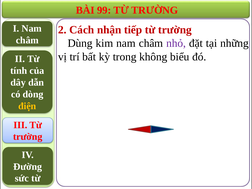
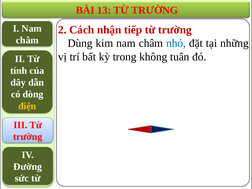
99: 99 -> 13 (104, 10)
nhỏ colour: purple -> blue (176, 43)
biểu: biểu -> tuân (180, 57)
